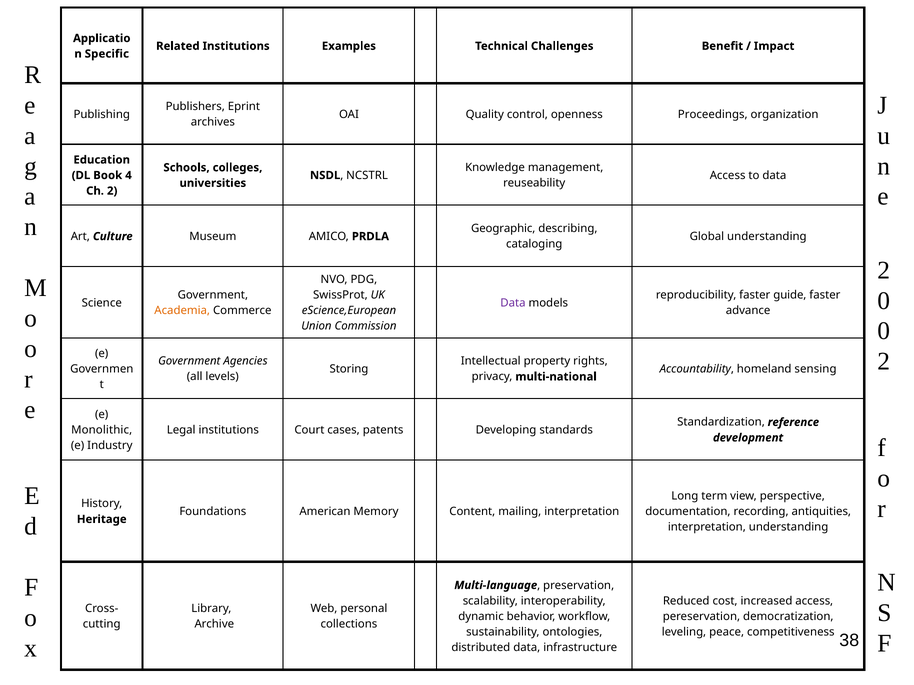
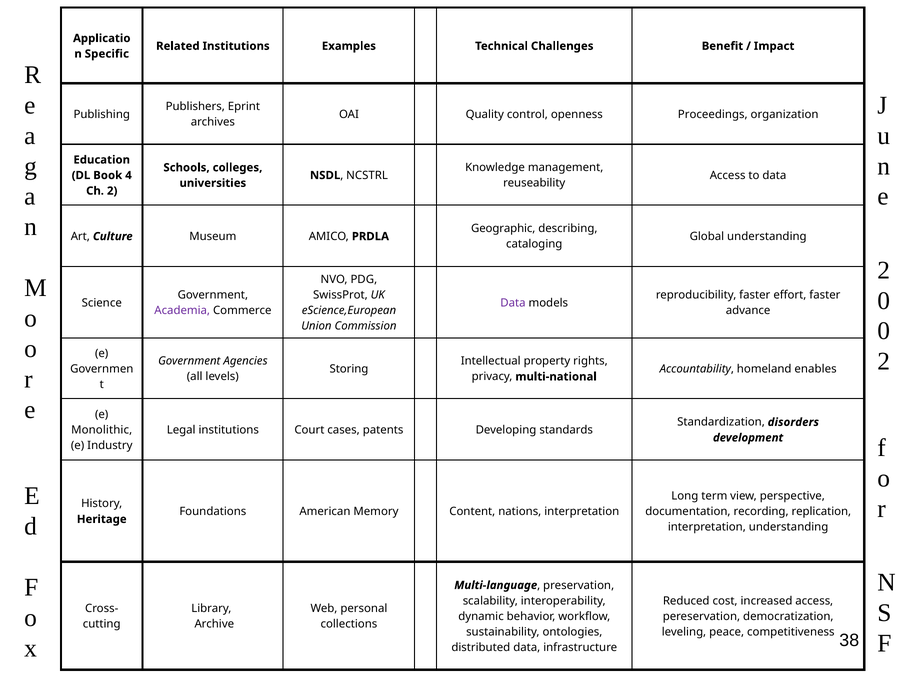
guide: guide -> effort (790, 295)
Academia colour: orange -> purple (182, 311)
sensing: sensing -> enables (816, 369)
reference: reference -> disorders (793, 422)
mailing: mailing -> nations (520, 512)
antiquities: antiquities -> replication (821, 512)
